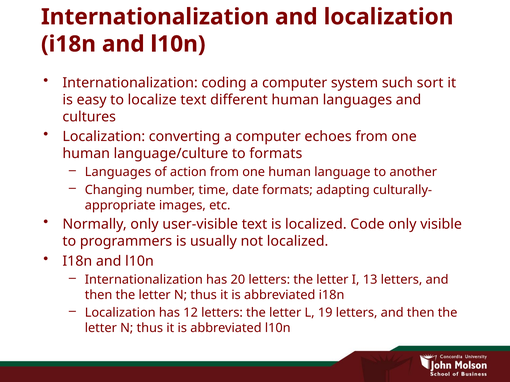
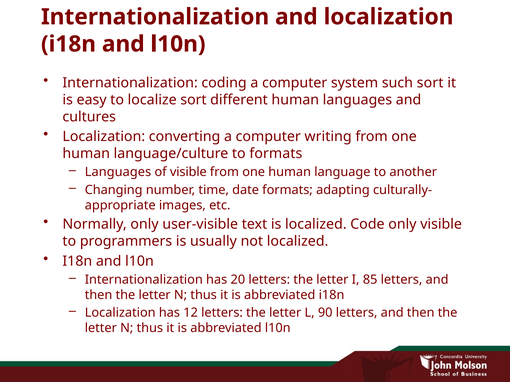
localize text: text -> sort (193, 100)
echoes: echoes -> writing (328, 137)
of action: action -> visible (188, 172)
13: 13 -> 85 (370, 280)
19: 19 -> 90 (325, 313)
